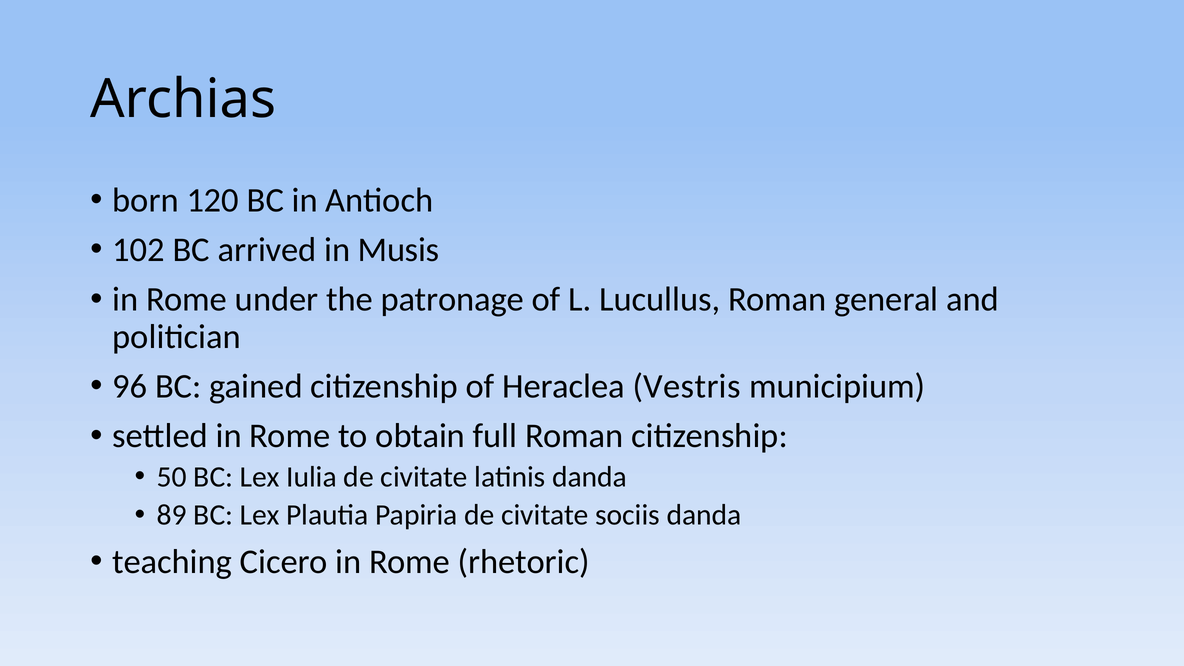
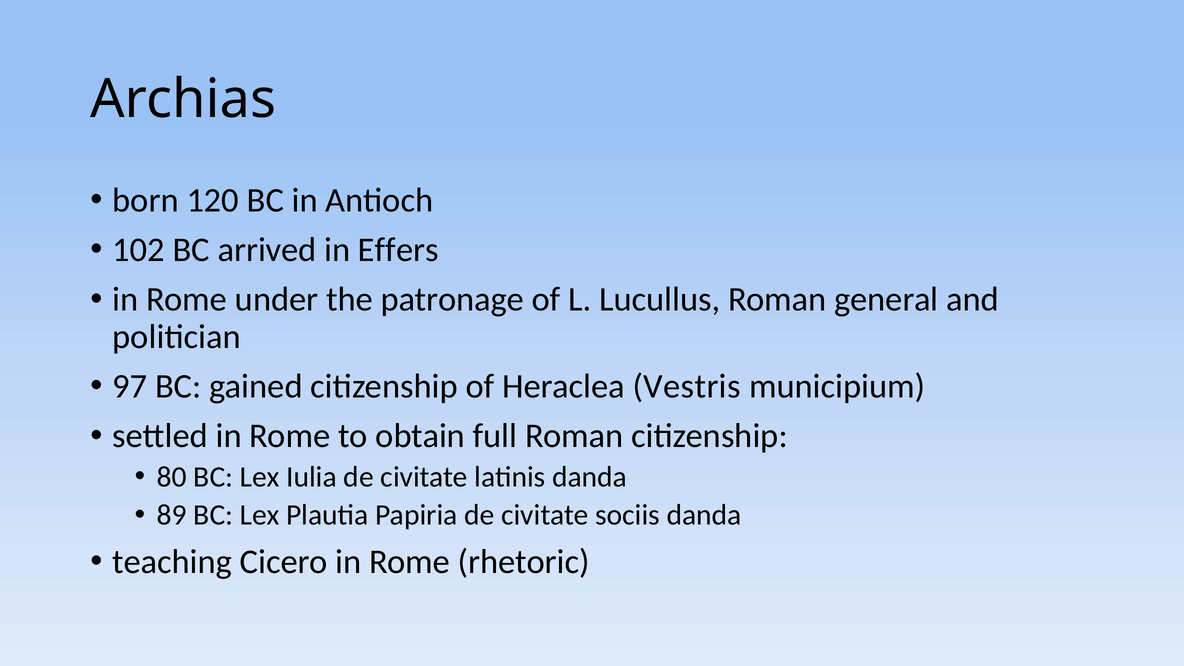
Musis: Musis -> Effers (398, 250)
96: 96 -> 97 (130, 386)
50: 50 -> 80 (172, 477)
